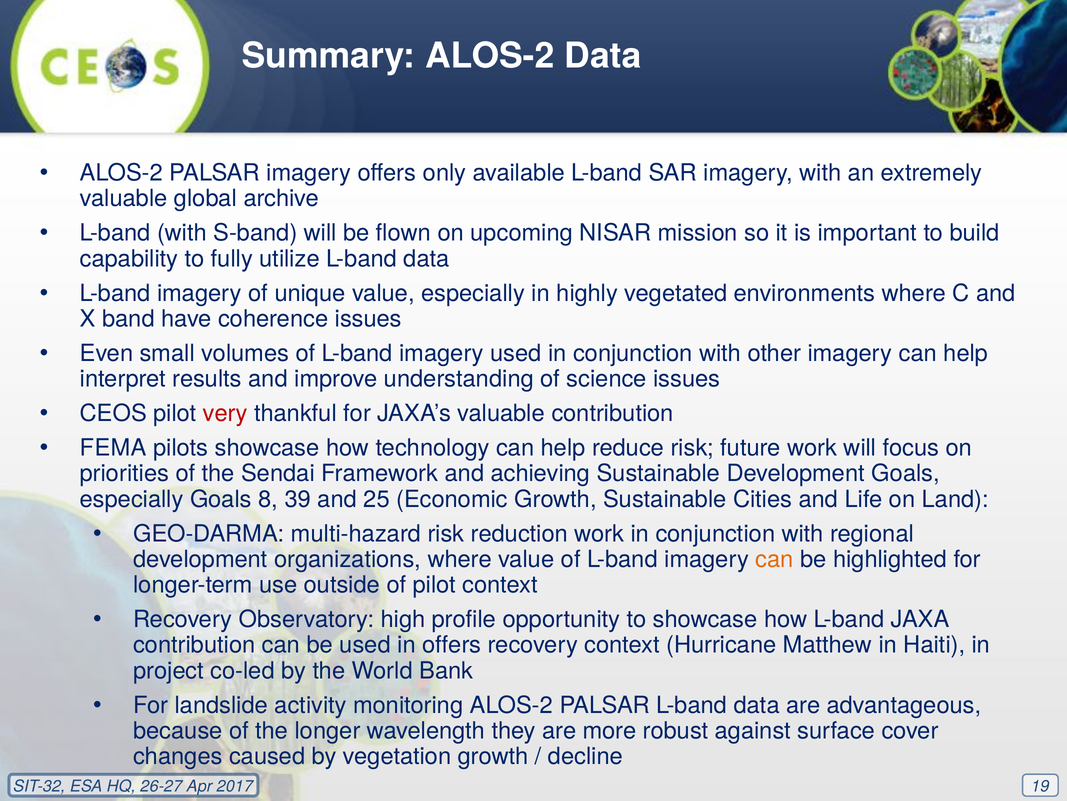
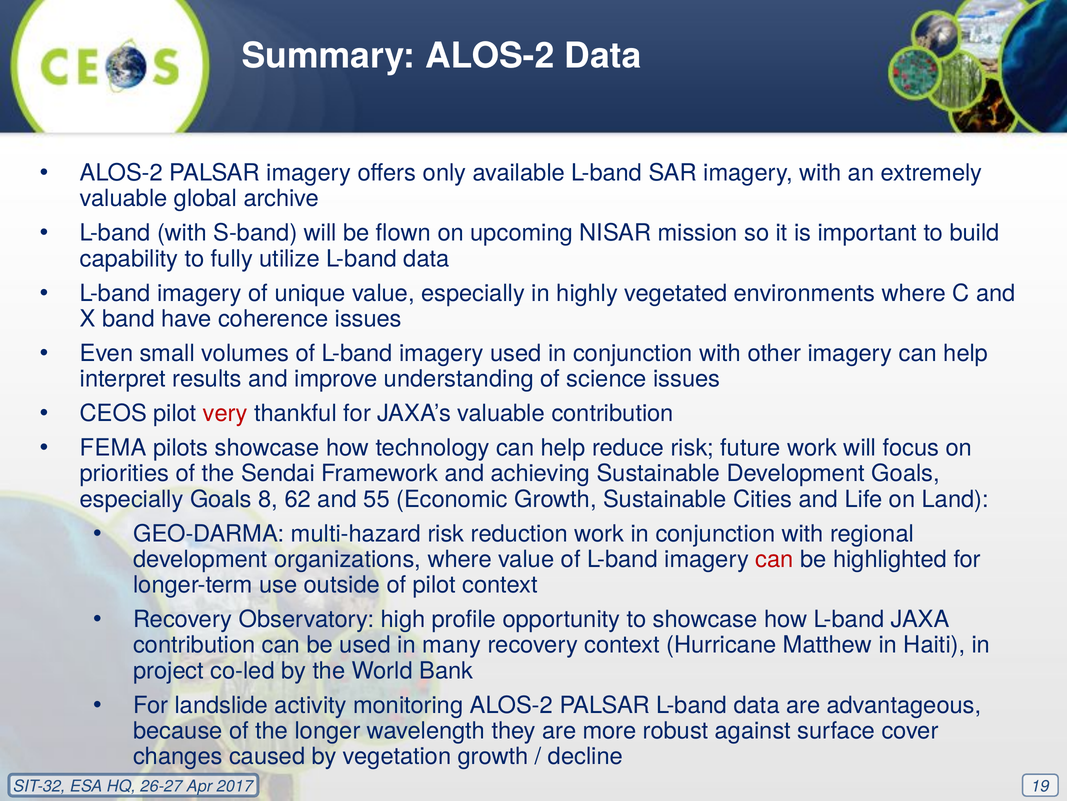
39: 39 -> 62 (298, 499)
25: 25 -> 55 (377, 499)
can colour: orange -> red (775, 559)
in offers: offers -> many (452, 644)
